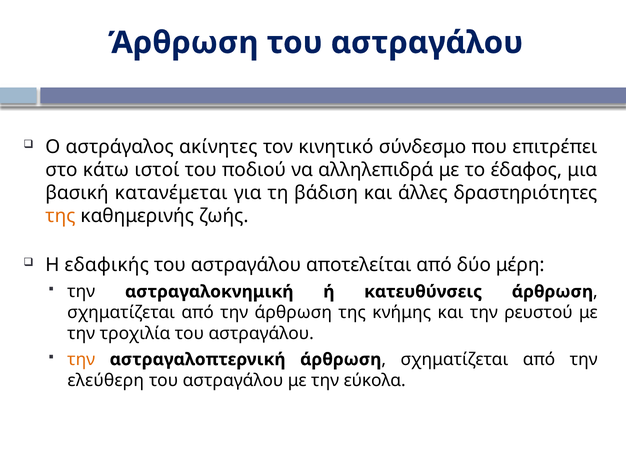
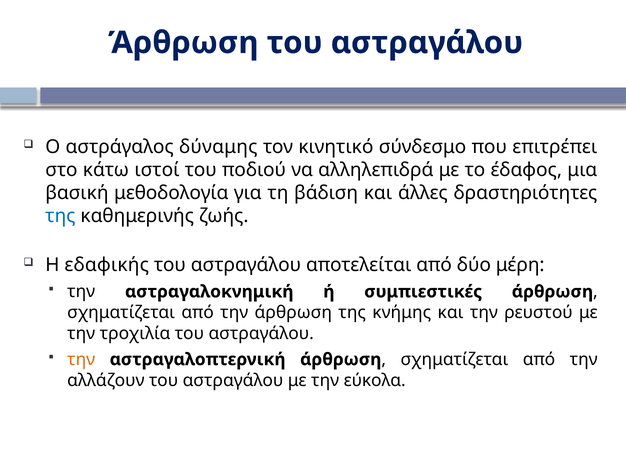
ακίνητες: ακίνητες -> δύναμης (218, 147)
κατανέμεται: κατανέμεται -> μεθοδολογία (171, 193)
της colour: orange -> blue (60, 216)
κατευθύνσεις: κατευθύνσεις -> συμπιεστικές (423, 292)
ελεύθερη: ελεύθερη -> αλλάζουν (106, 381)
